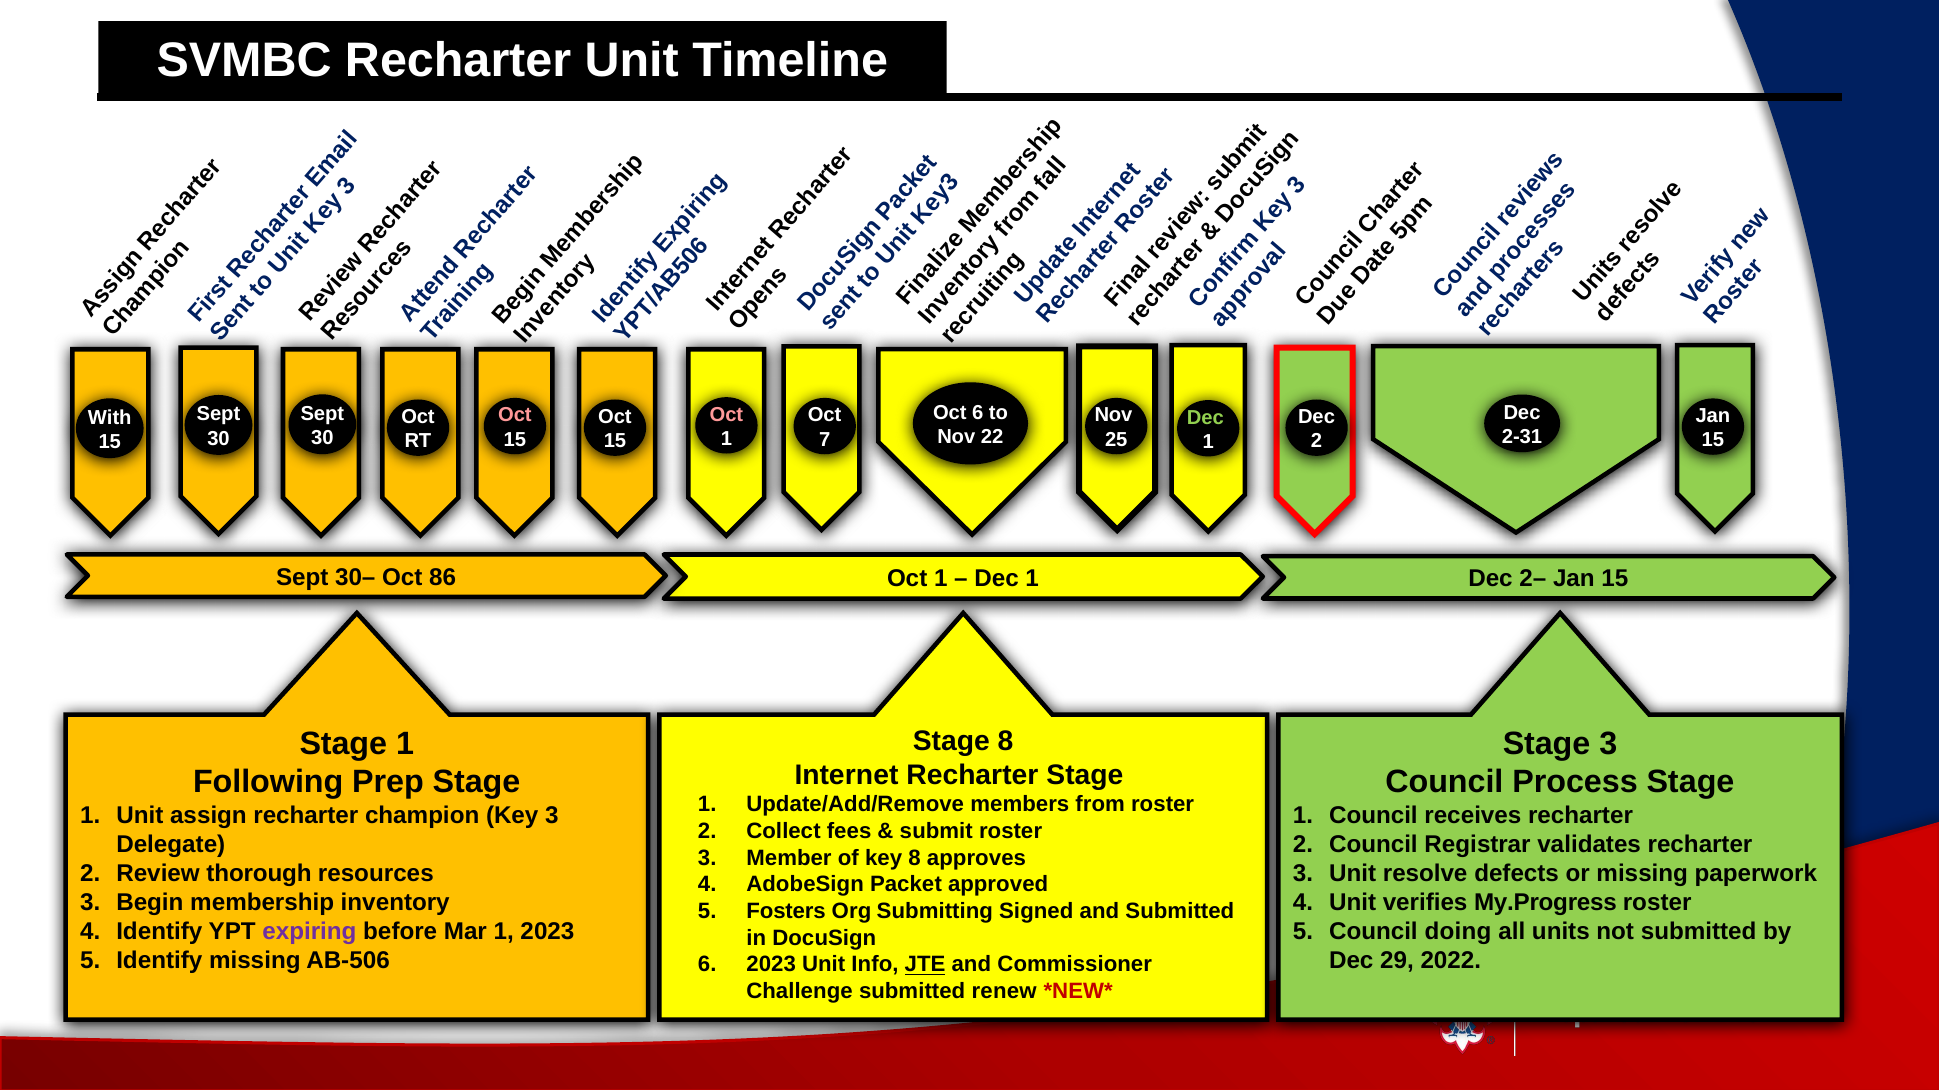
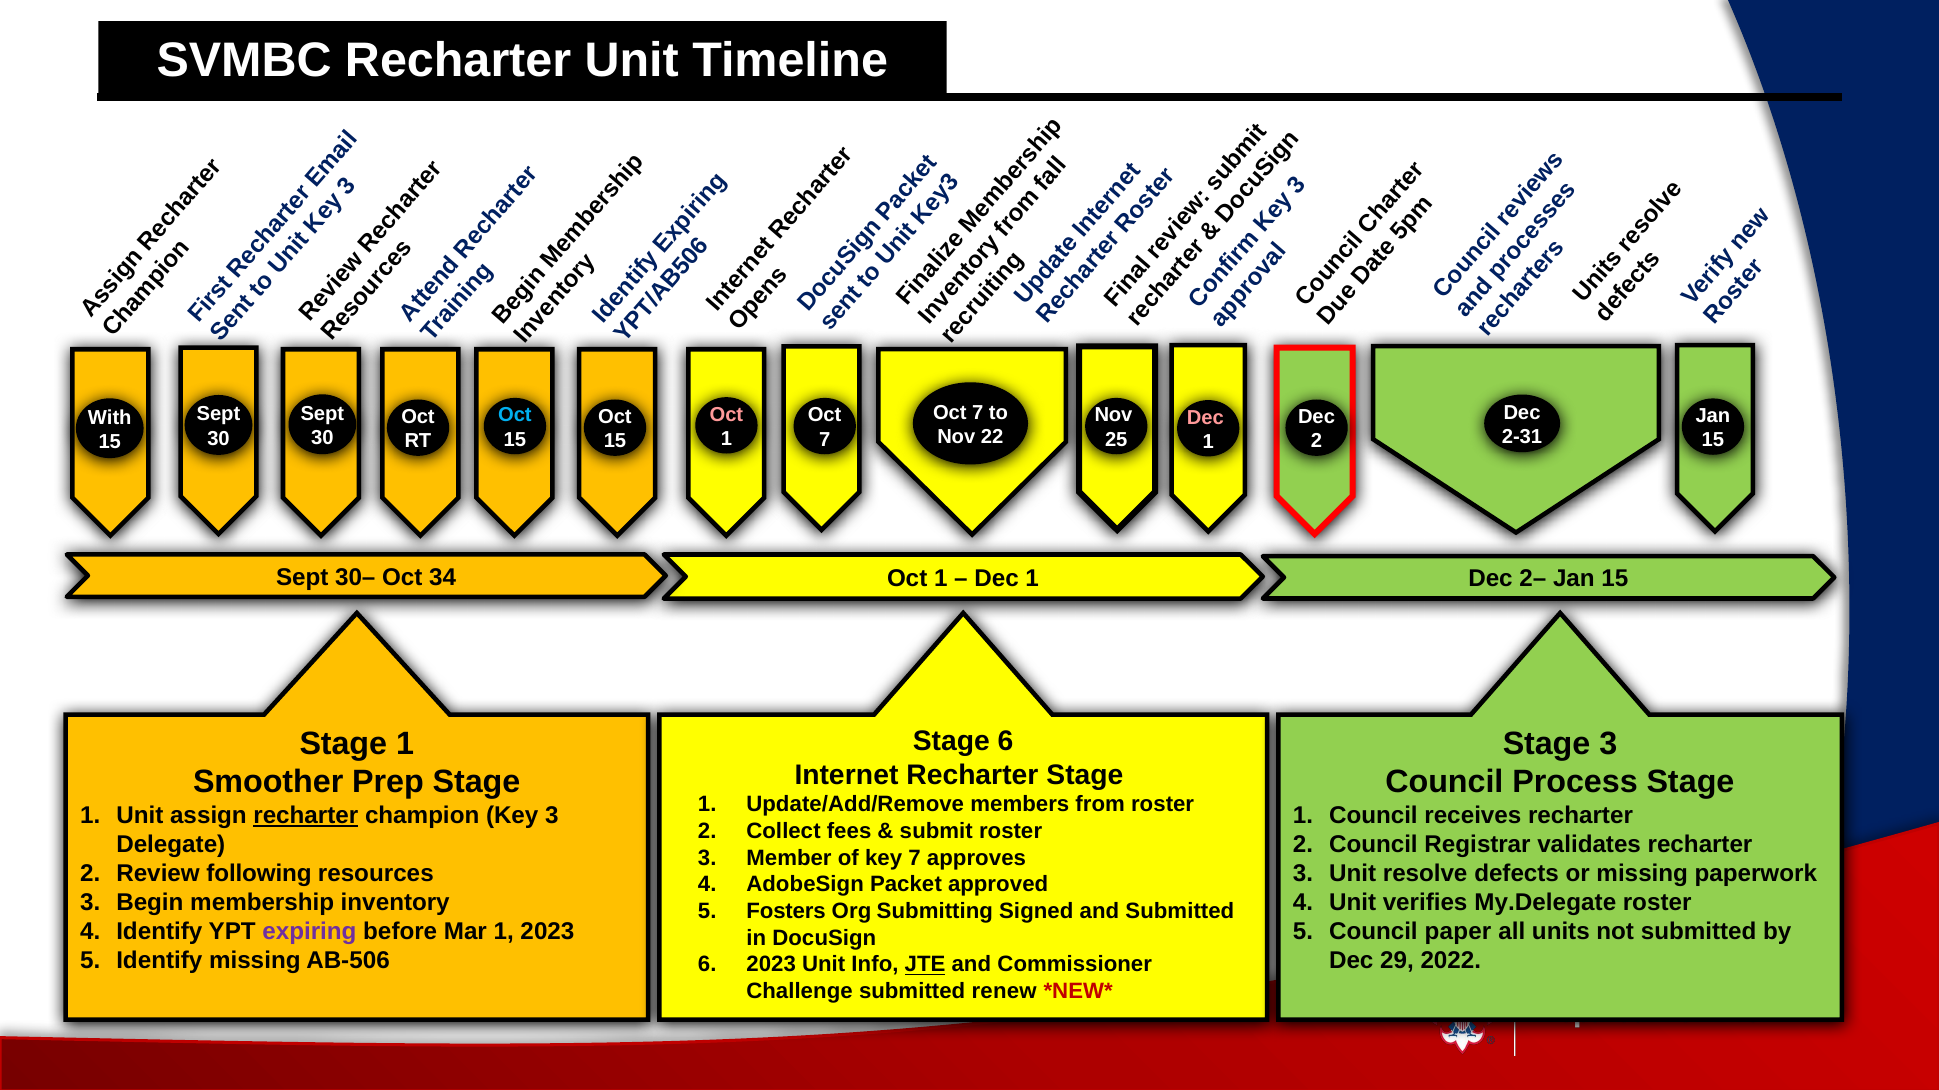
6: 6 -> 7 (978, 413)
Oct colour: pink -> light blue (515, 416)
Dec colour: light green -> pink (1205, 418)
86: 86 -> 34 (443, 578)
Stage 8: 8 -> 6 (1006, 741)
Following: Following -> Smoother (268, 783)
recharter underline: none -> present (306, 816)
key 8: 8 -> 7 (915, 859)
thorough: thorough -> following (259, 874)
My.Progress: My.Progress -> My.Delegate (1545, 903)
doing: doing -> paper (1458, 932)
